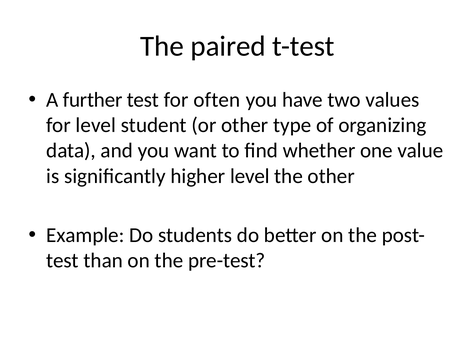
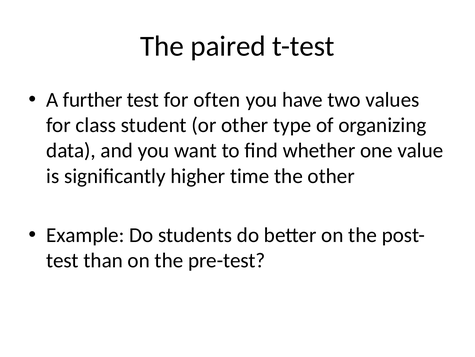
for level: level -> class (96, 125)
higher level: level -> time (250, 176)
